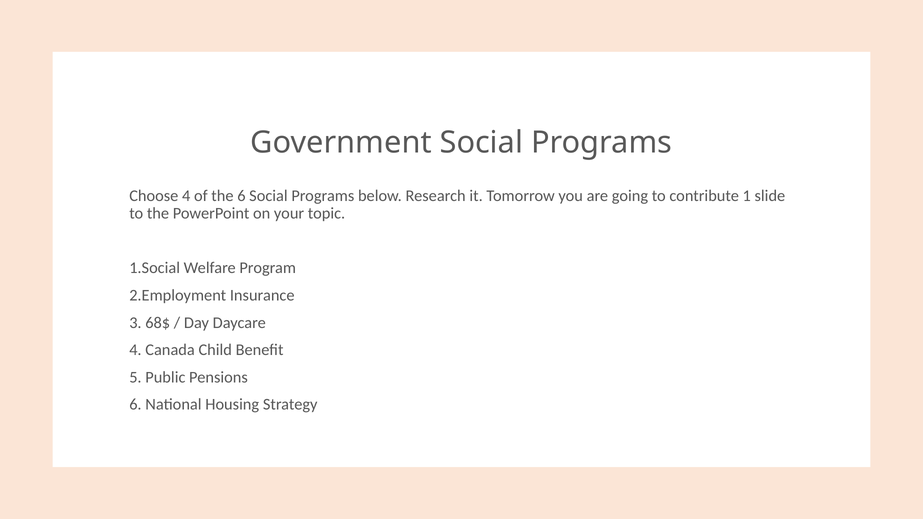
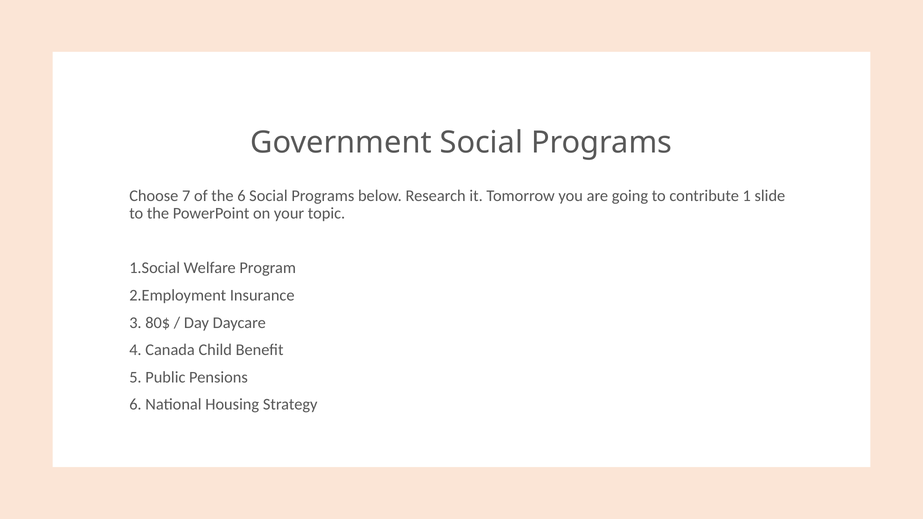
Choose 4: 4 -> 7 (186, 196)
68$: 68$ -> 80$ (158, 323)
